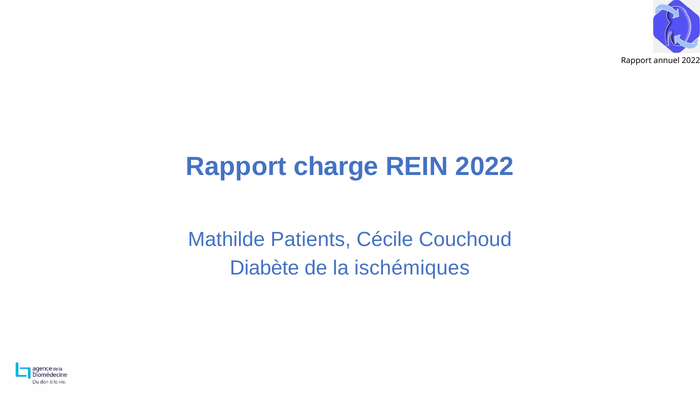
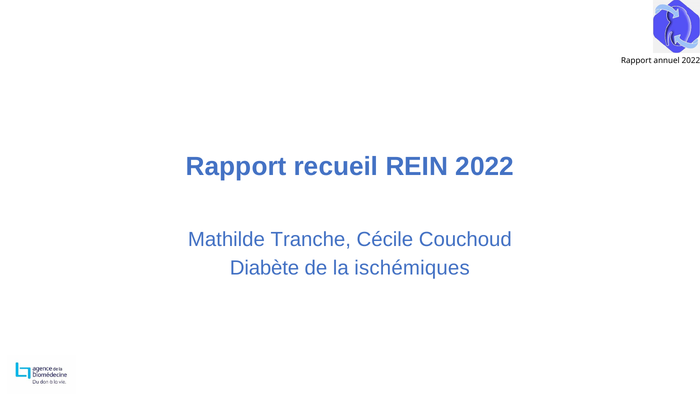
charge: charge -> recueil (336, 166)
Patients: Patients -> Tranche (311, 239)
